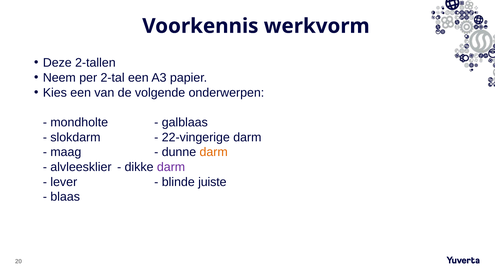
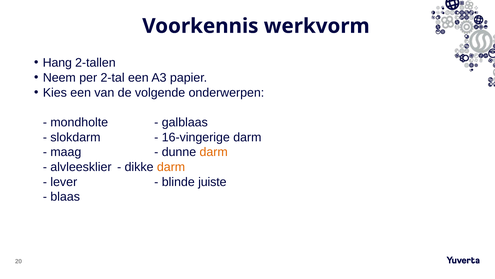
Deze: Deze -> Hang (57, 63)
22-vingerige: 22-vingerige -> 16-vingerige (196, 137)
darm colour: purple -> orange (171, 167)
